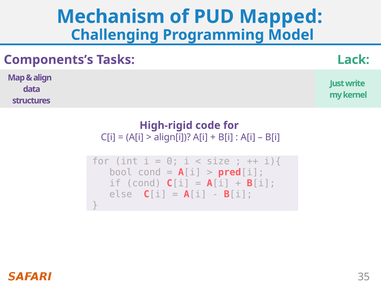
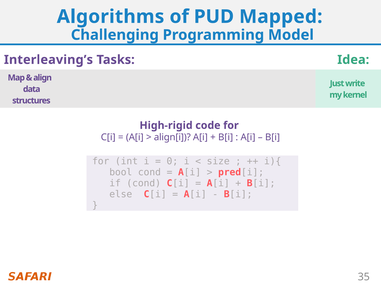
Mechanism: Mechanism -> Algorithms (111, 17)
Components’s: Components’s -> Interleaving’s (48, 60)
Lack: Lack -> Idea (353, 60)
